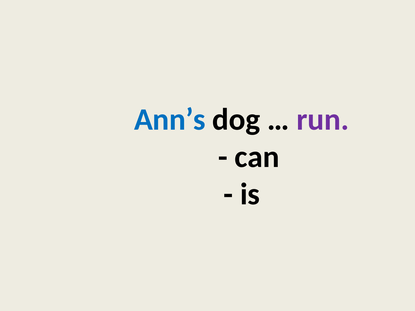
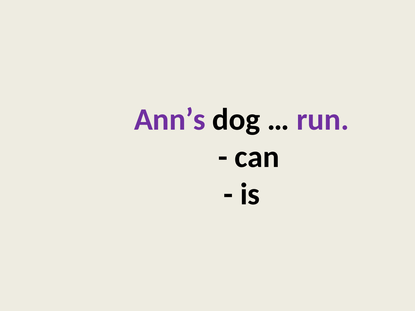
Ann’s colour: blue -> purple (170, 120)
